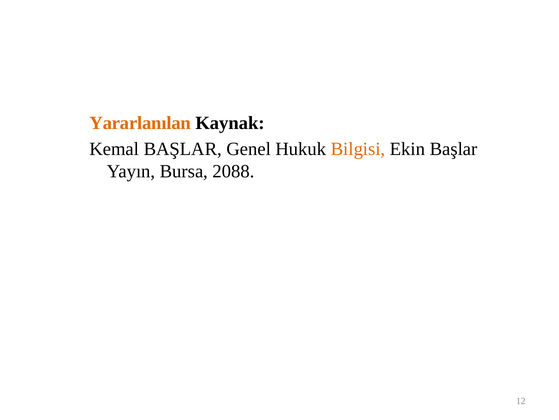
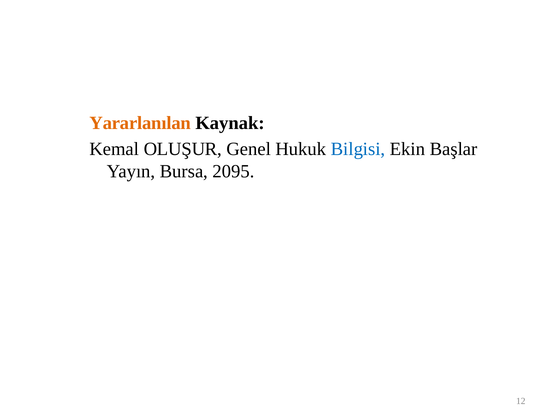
Kemal BAŞLAR: BAŞLAR -> OLUŞUR (183, 149)
Bilgisi colour: orange -> blue (358, 149)
2088: 2088 -> 2095 (234, 171)
